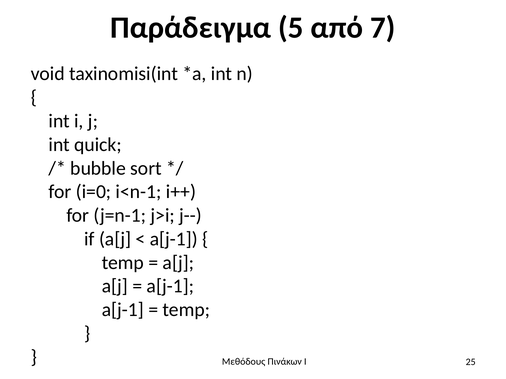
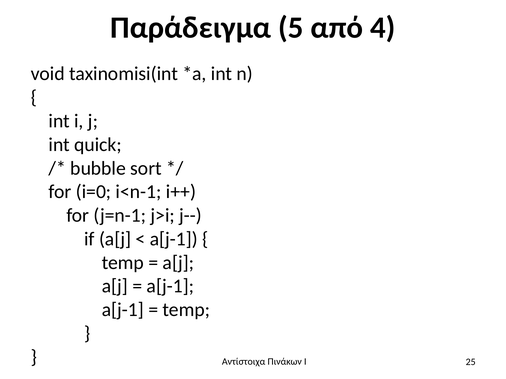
7: 7 -> 4 (383, 28)
Μεθόδους: Μεθόδους -> Αντίστοιχα (244, 362)
